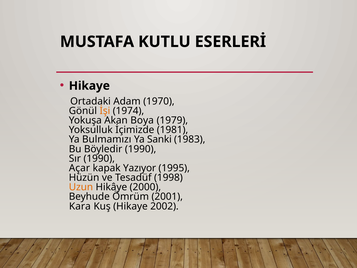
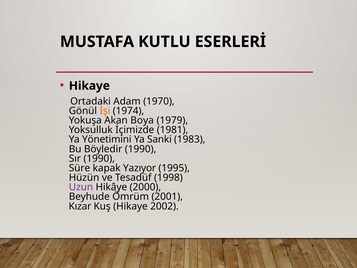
Bulmamızı: Bulmamızı -> Yönetimini (107, 139)
Açar: Açar -> Süre (79, 168)
Uzun colour: orange -> purple (81, 187)
Kara: Kara -> Kızar (80, 206)
